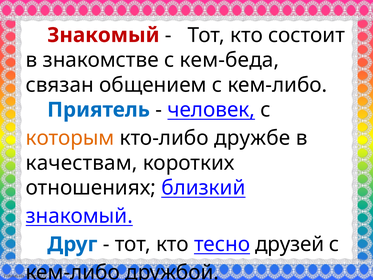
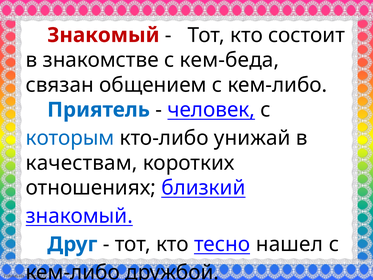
которым colour: orange -> blue (70, 138)
дружбе: дружбе -> унижай (252, 138)
друзей: друзей -> нашел (289, 244)
